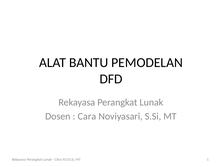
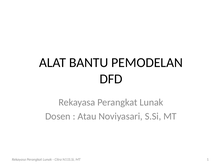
Cara: Cara -> Atau (87, 116)
